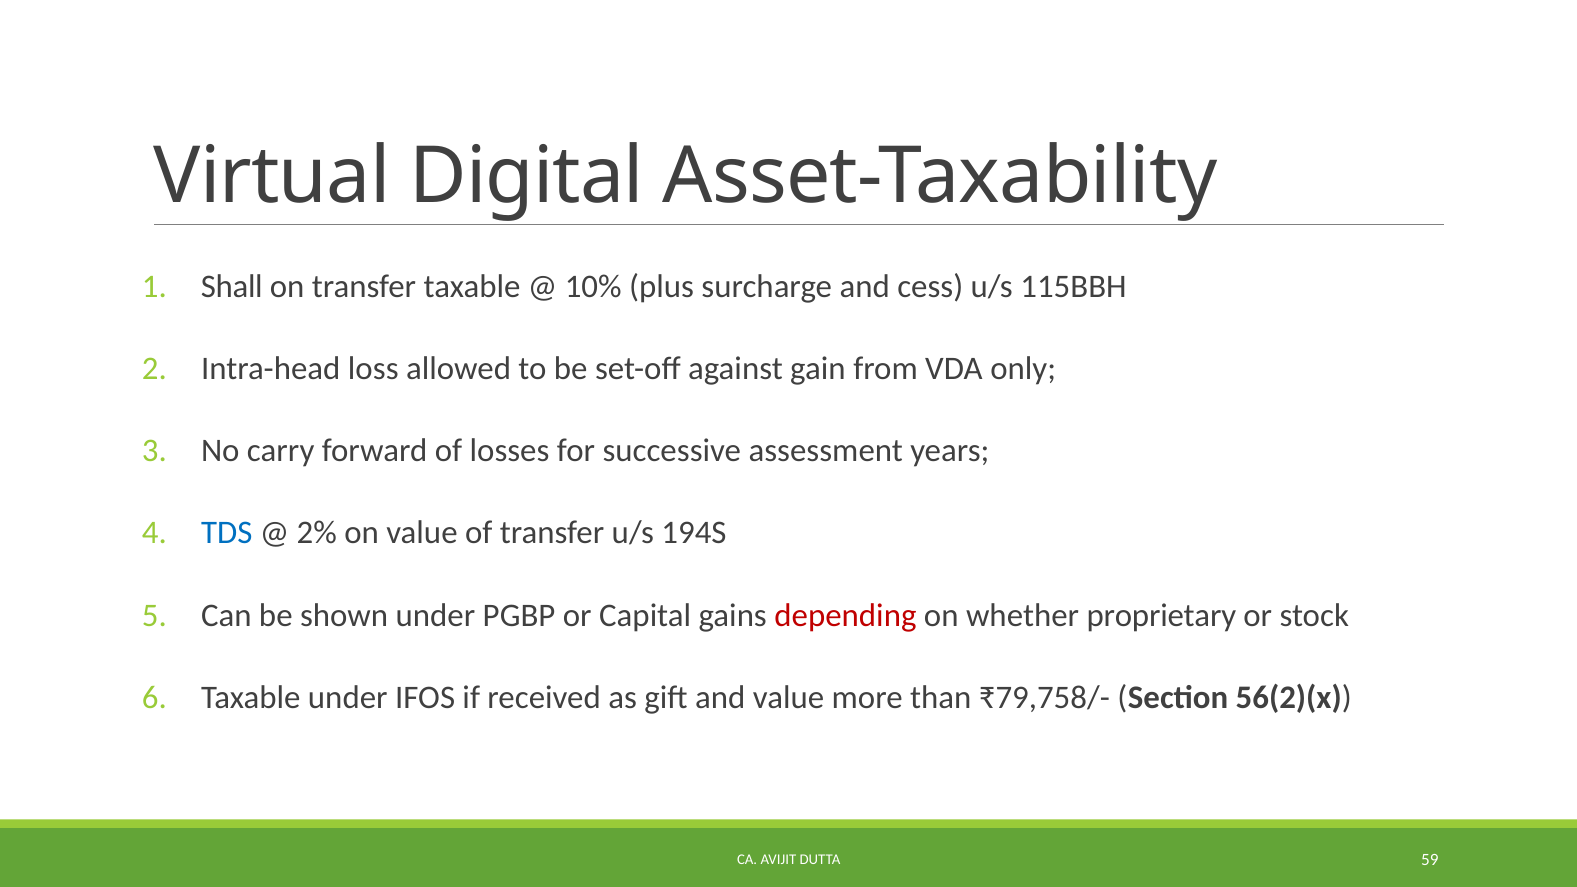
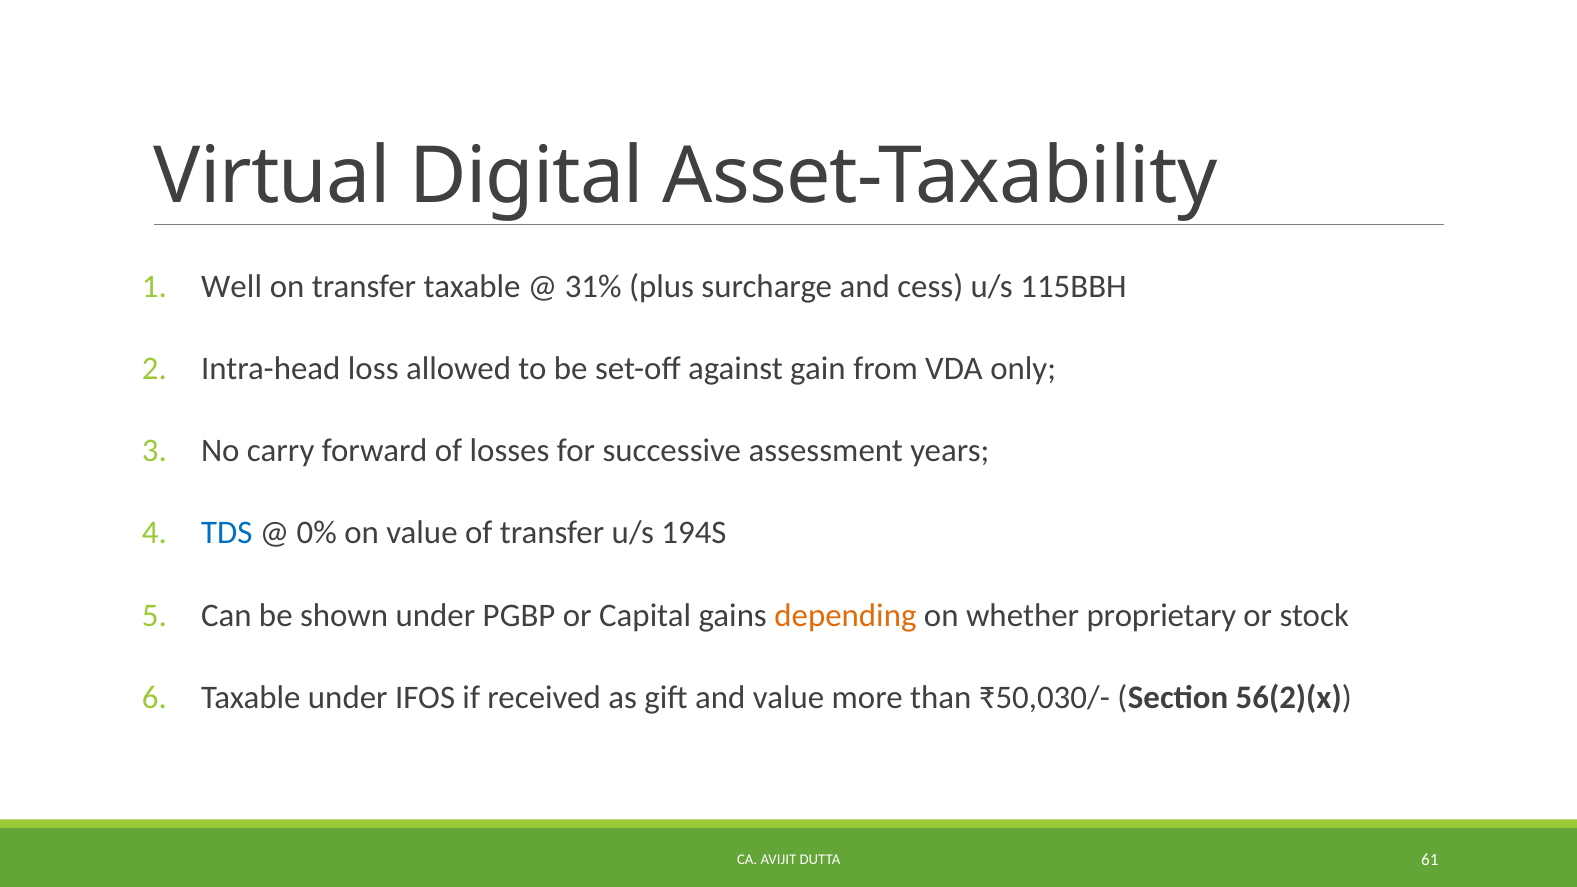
Shall: Shall -> Well (232, 286)
10%: 10% -> 31% (593, 286)
2%: 2% -> 0% (317, 533)
depending colour: red -> orange (845, 615)
₹79,758/-: ₹79,758/- -> ₹50,030/- (1044, 698)
59: 59 -> 61 (1430, 860)
